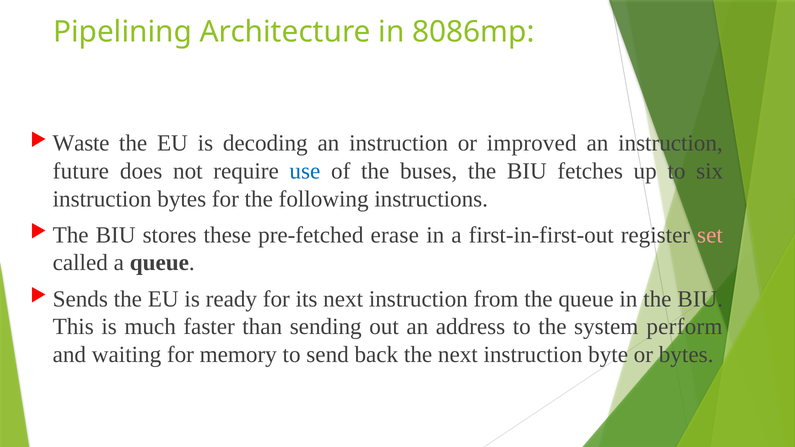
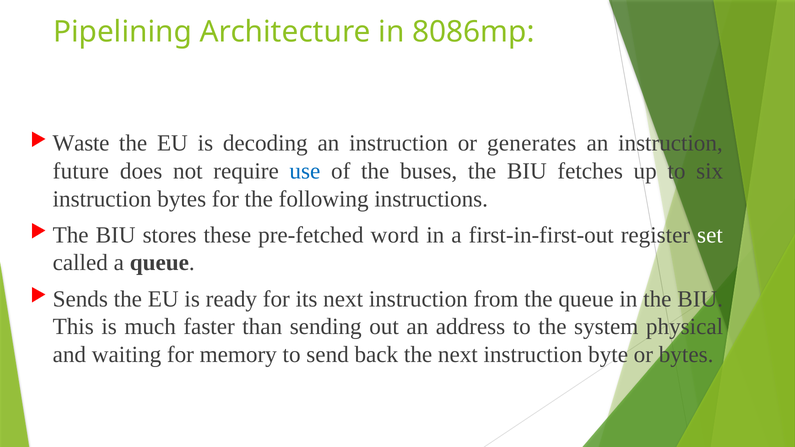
improved: improved -> generates (532, 143)
erase: erase -> word (395, 235)
set colour: pink -> white (710, 235)
perform: perform -> physical (685, 327)
